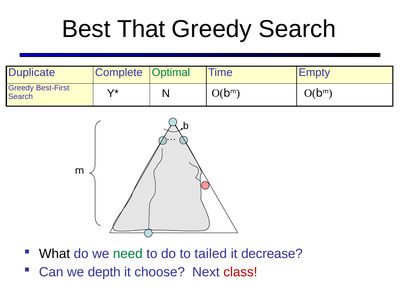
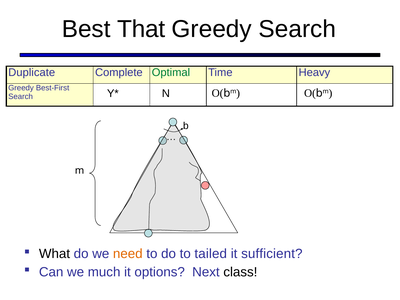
Empty: Empty -> Heavy (314, 73)
need colour: green -> orange (128, 254)
decrease: decrease -> sufficient (272, 254)
depth: depth -> much (104, 272)
choose: choose -> options (160, 272)
class colour: red -> black (240, 272)
